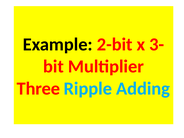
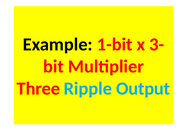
2-bit: 2-bit -> 1-bit (115, 44)
Adding: Adding -> Output (143, 89)
